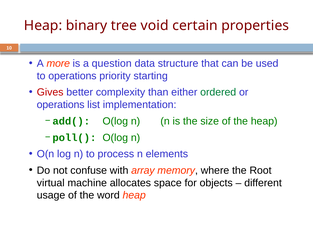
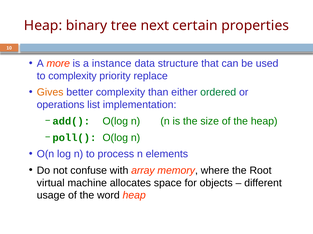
void: void -> next (155, 26)
question: question -> instance (112, 64)
to operations: operations -> complexity (72, 76)
starting: starting -> replace (151, 76)
Gives colour: red -> orange (50, 93)
